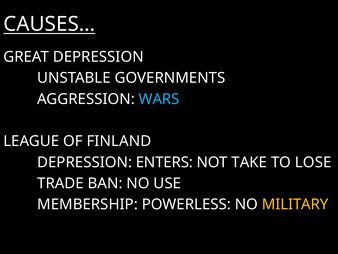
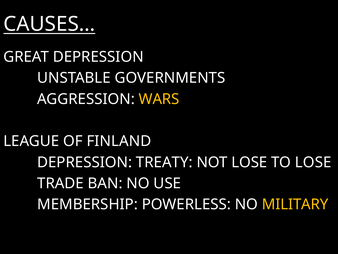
WARS colour: light blue -> yellow (159, 99)
ENTERS: ENTERS -> TREATY (164, 162)
NOT TAKE: TAKE -> LOSE (249, 162)
